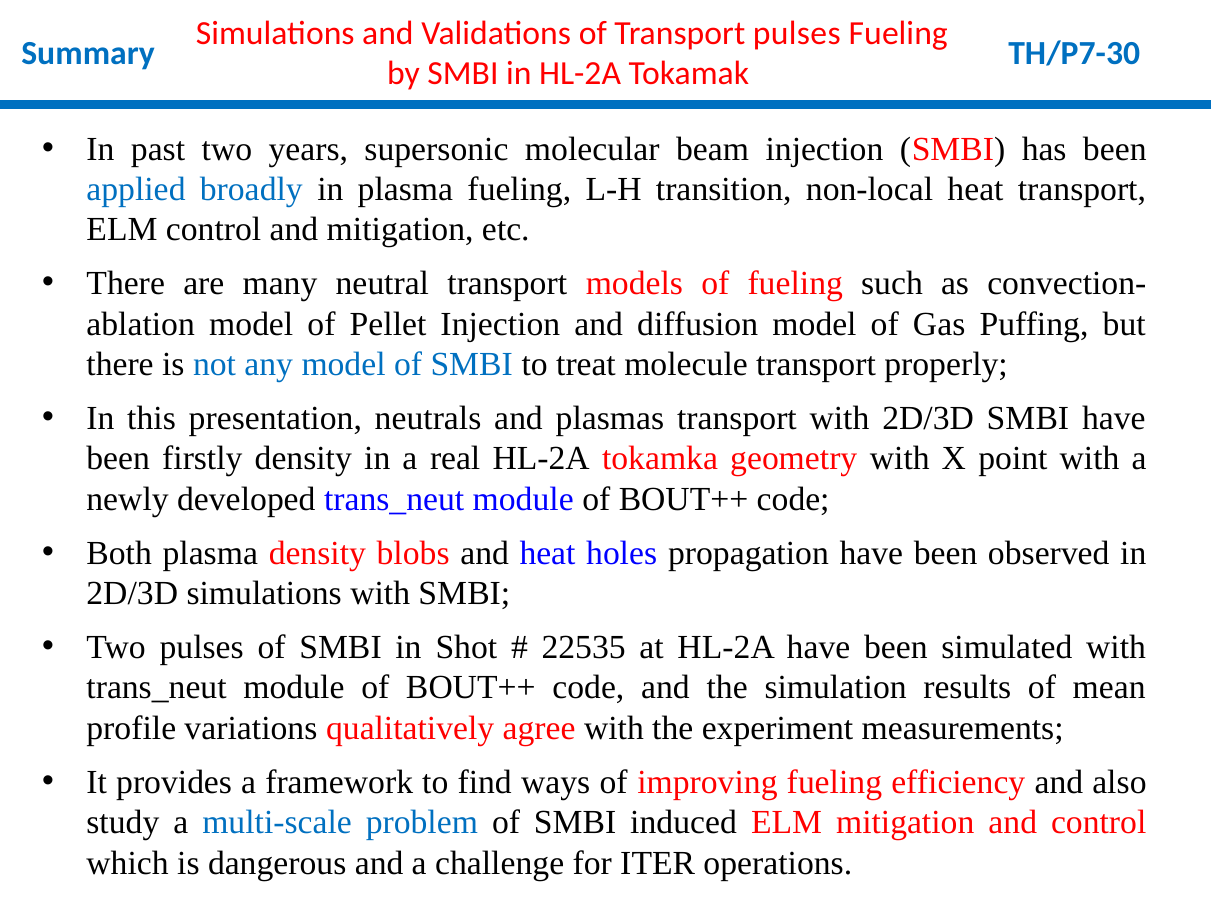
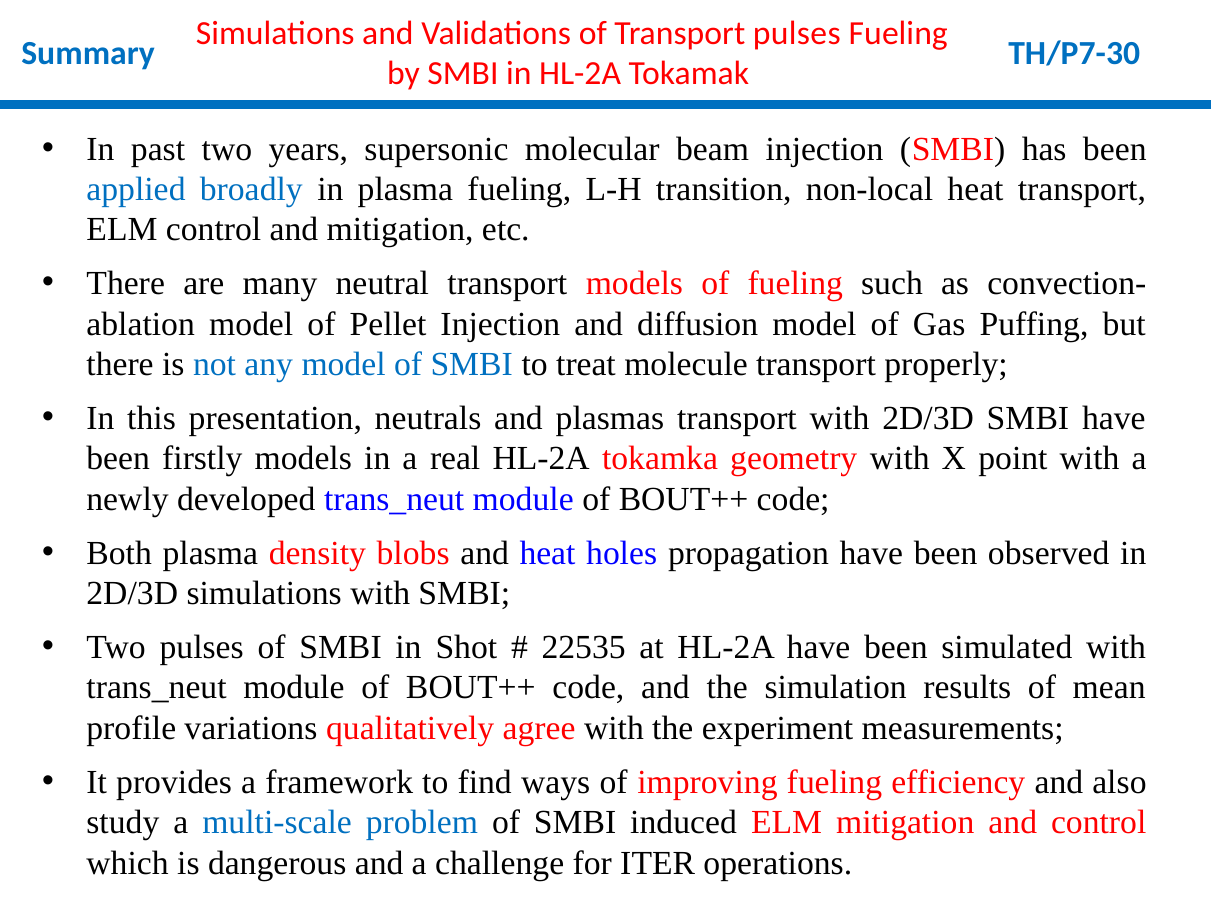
firstly density: density -> models (303, 458)
